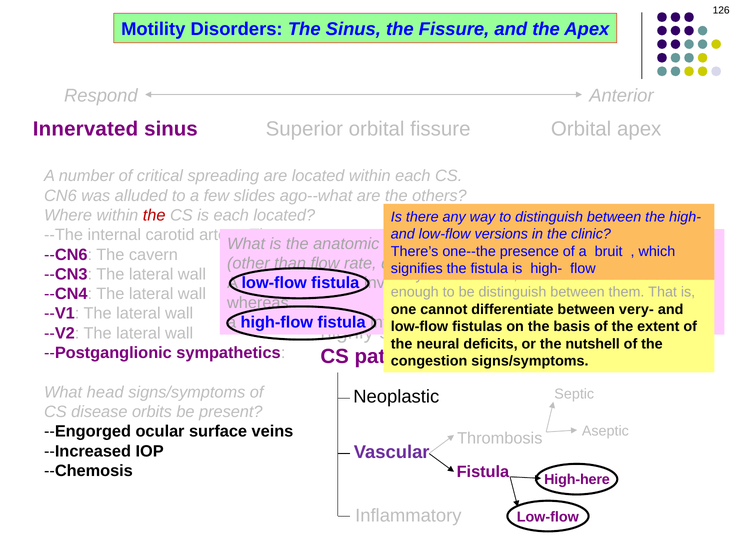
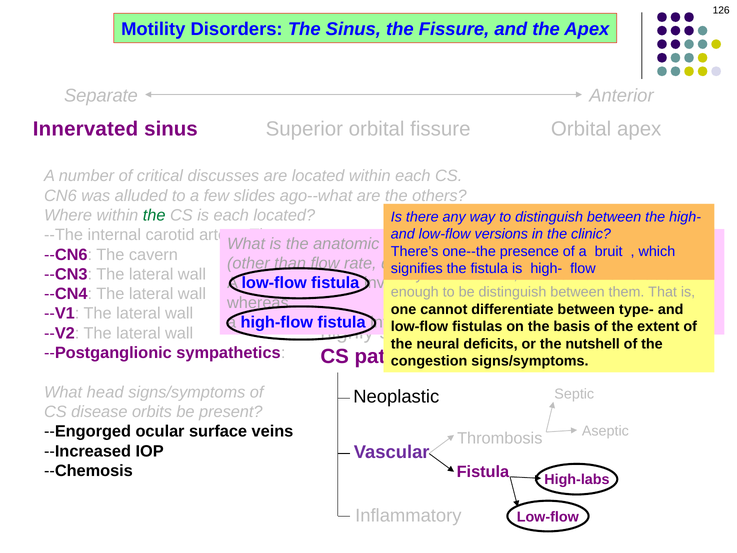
Respond: Respond -> Separate (101, 96)
spreading: spreading -> discusses (223, 176)
the colour: red -> green (154, 215)
very-: very- -> type- (636, 309)
High-here: High-here -> High-labs (577, 479)
